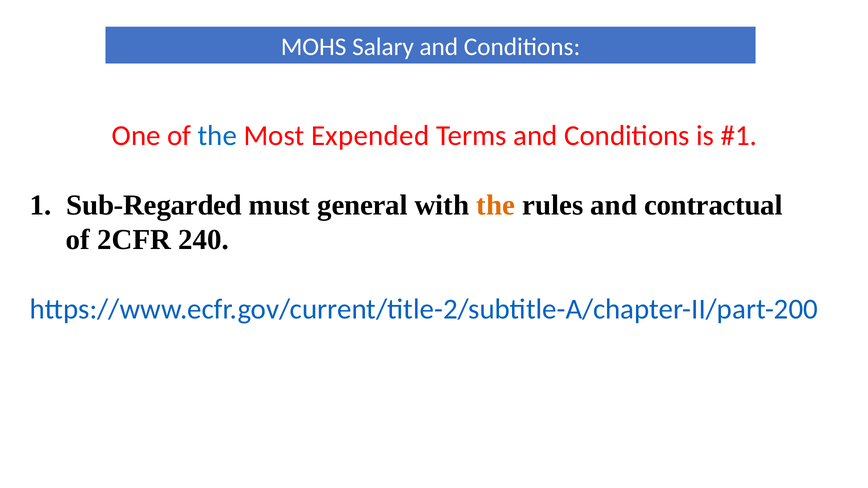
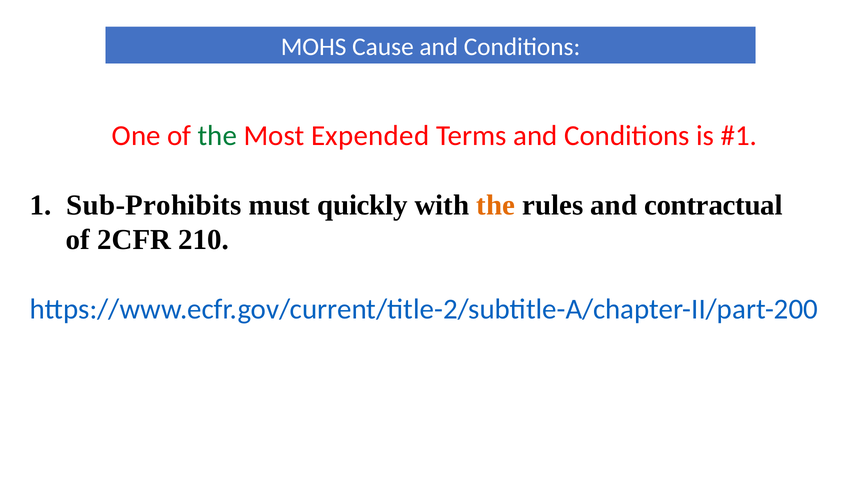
Salary: Salary -> Cause (383, 47)
the colour: blue -> green (217, 136)
Sub-Regarded: Sub-Regarded -> Sub-Prohibits (154, 205)
general: general -> quickly (362, 205)
240: 240 -> 210 (204, 240)
